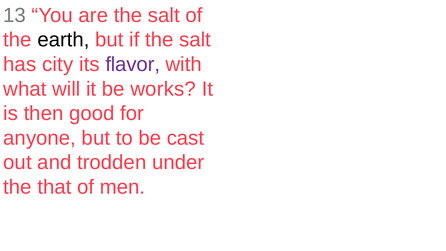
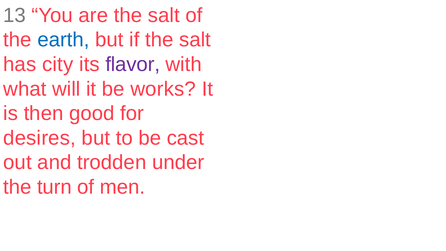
earth colour: black -> blue (63, 40)
anyone: anyone -> desires (40, 138)
that: that -> turn (54, 187)
